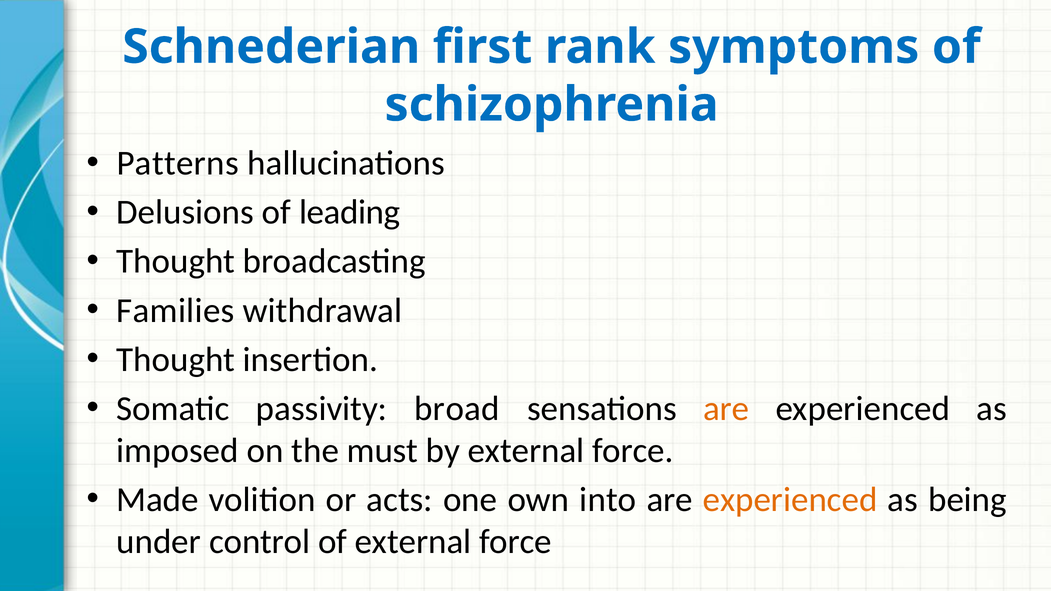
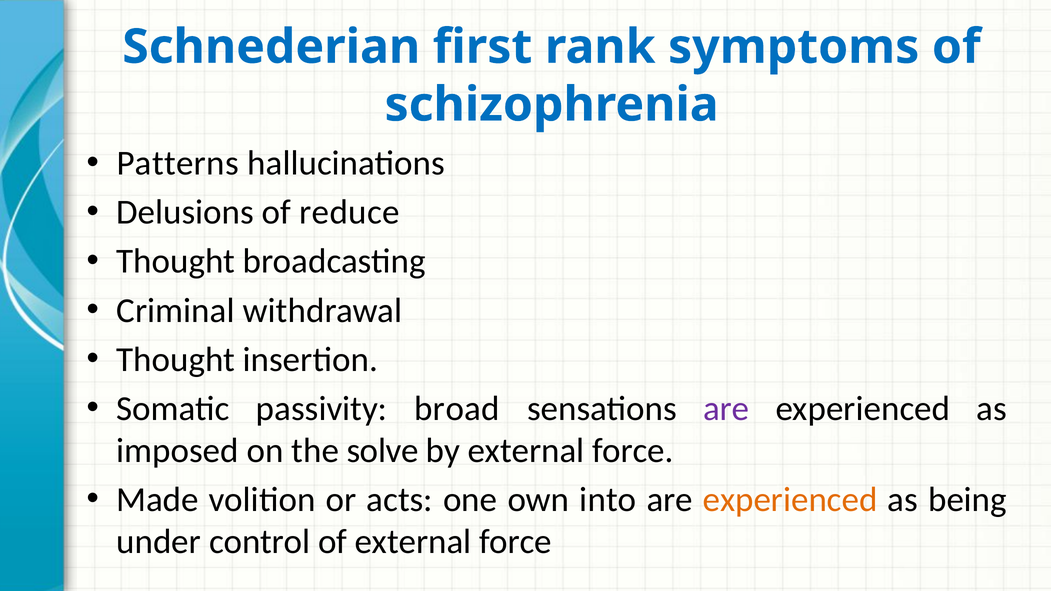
leading: leading -> reduce (349, 212)
Families: Families -> Criminal (176, 311)
are colour: orange -> purple (726, 409)
must: must -> solve (383, 451)
